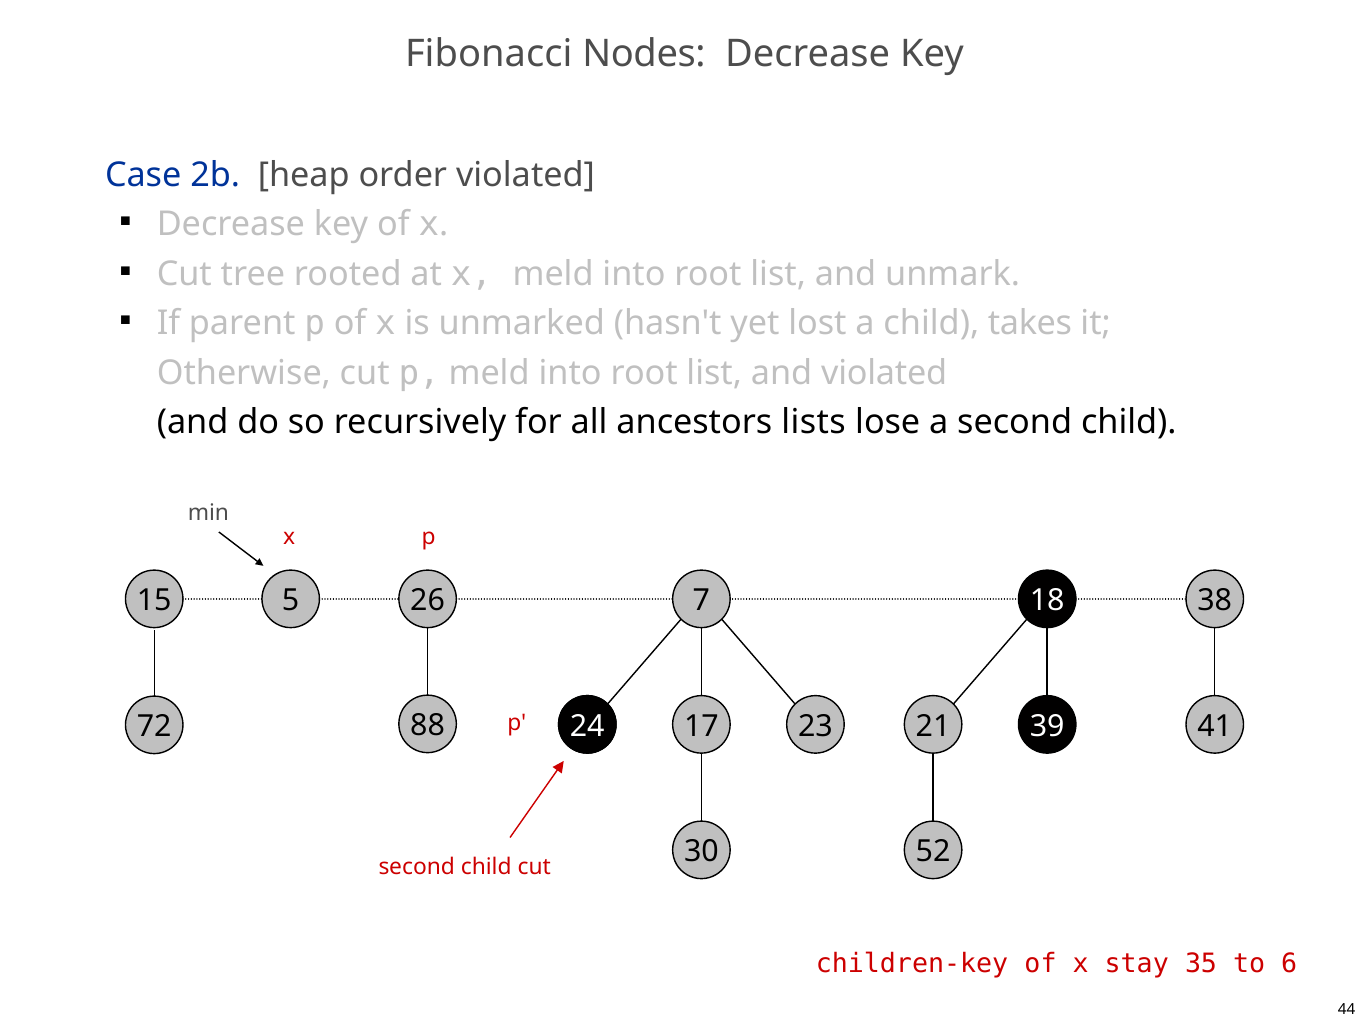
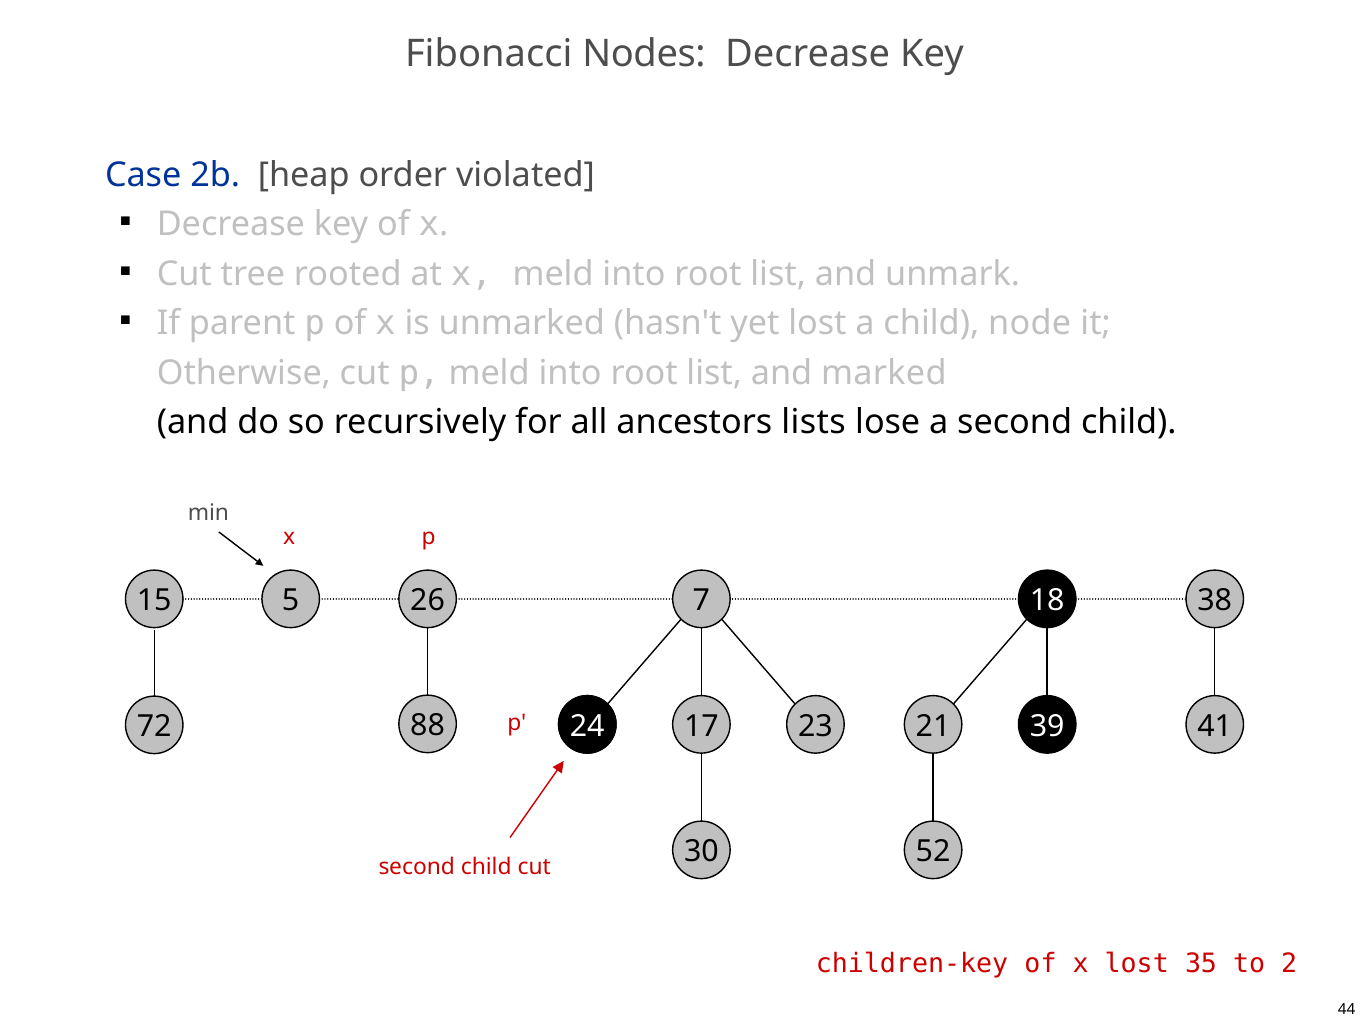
takes: takes -> node (1030, 323)
and violated: violated -> marked (884, 373)
x stay: stay -> lost (1137, 964)
6: 6 -> 2 (1289, 964)
